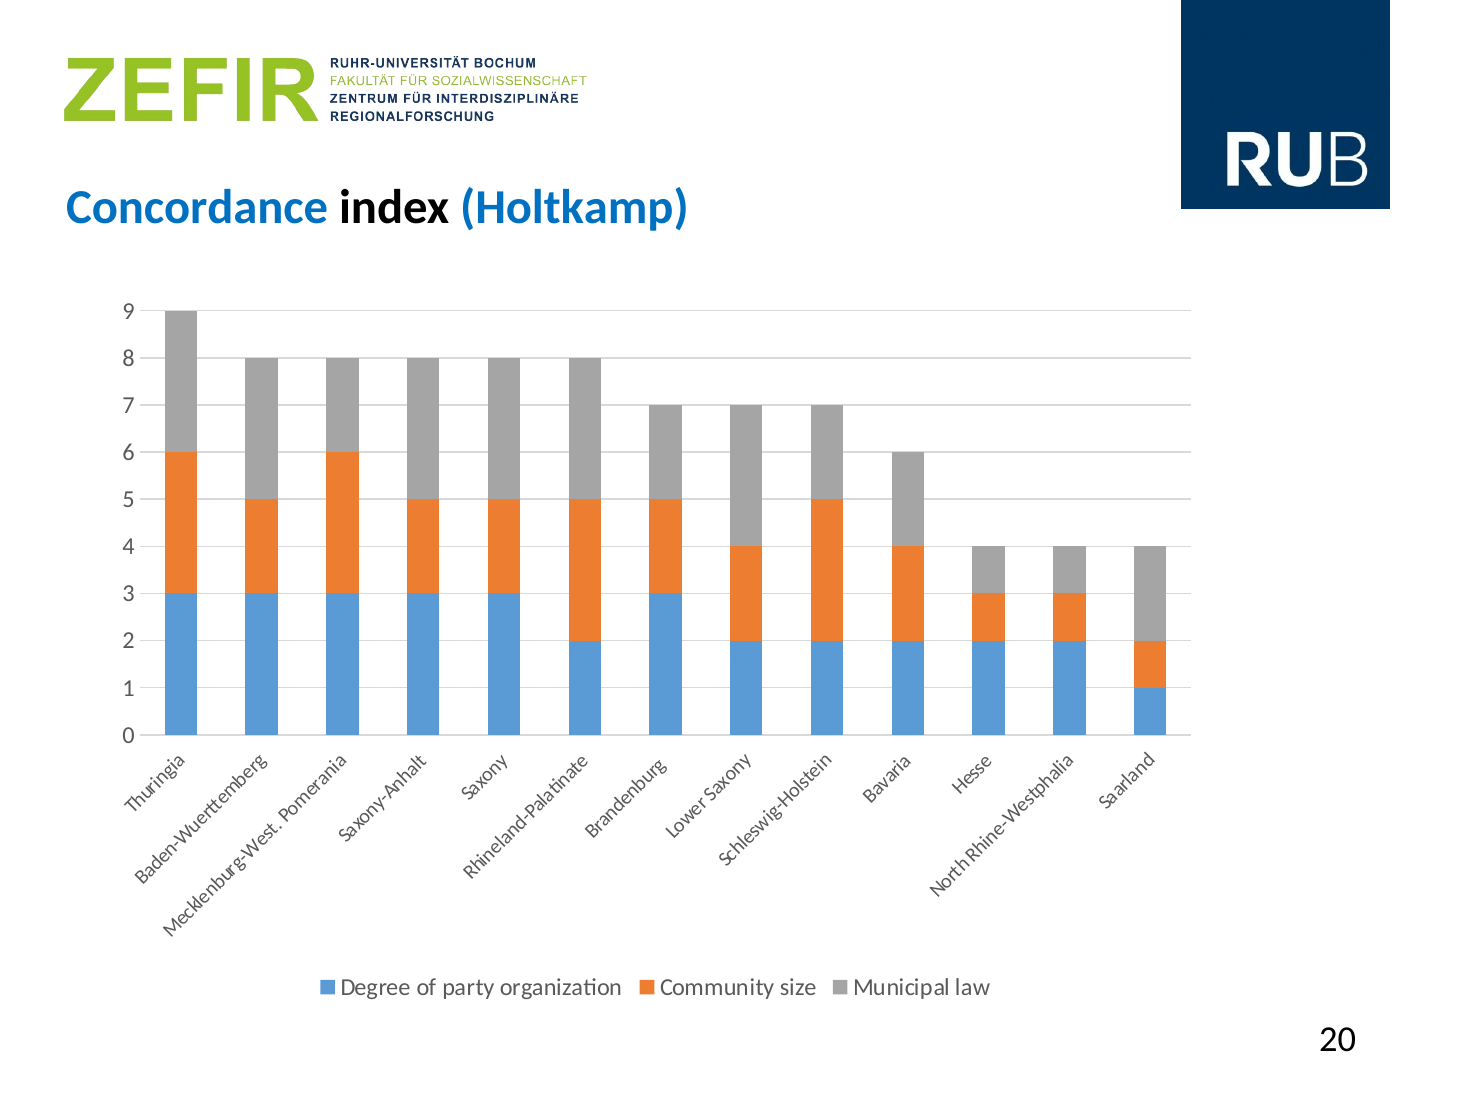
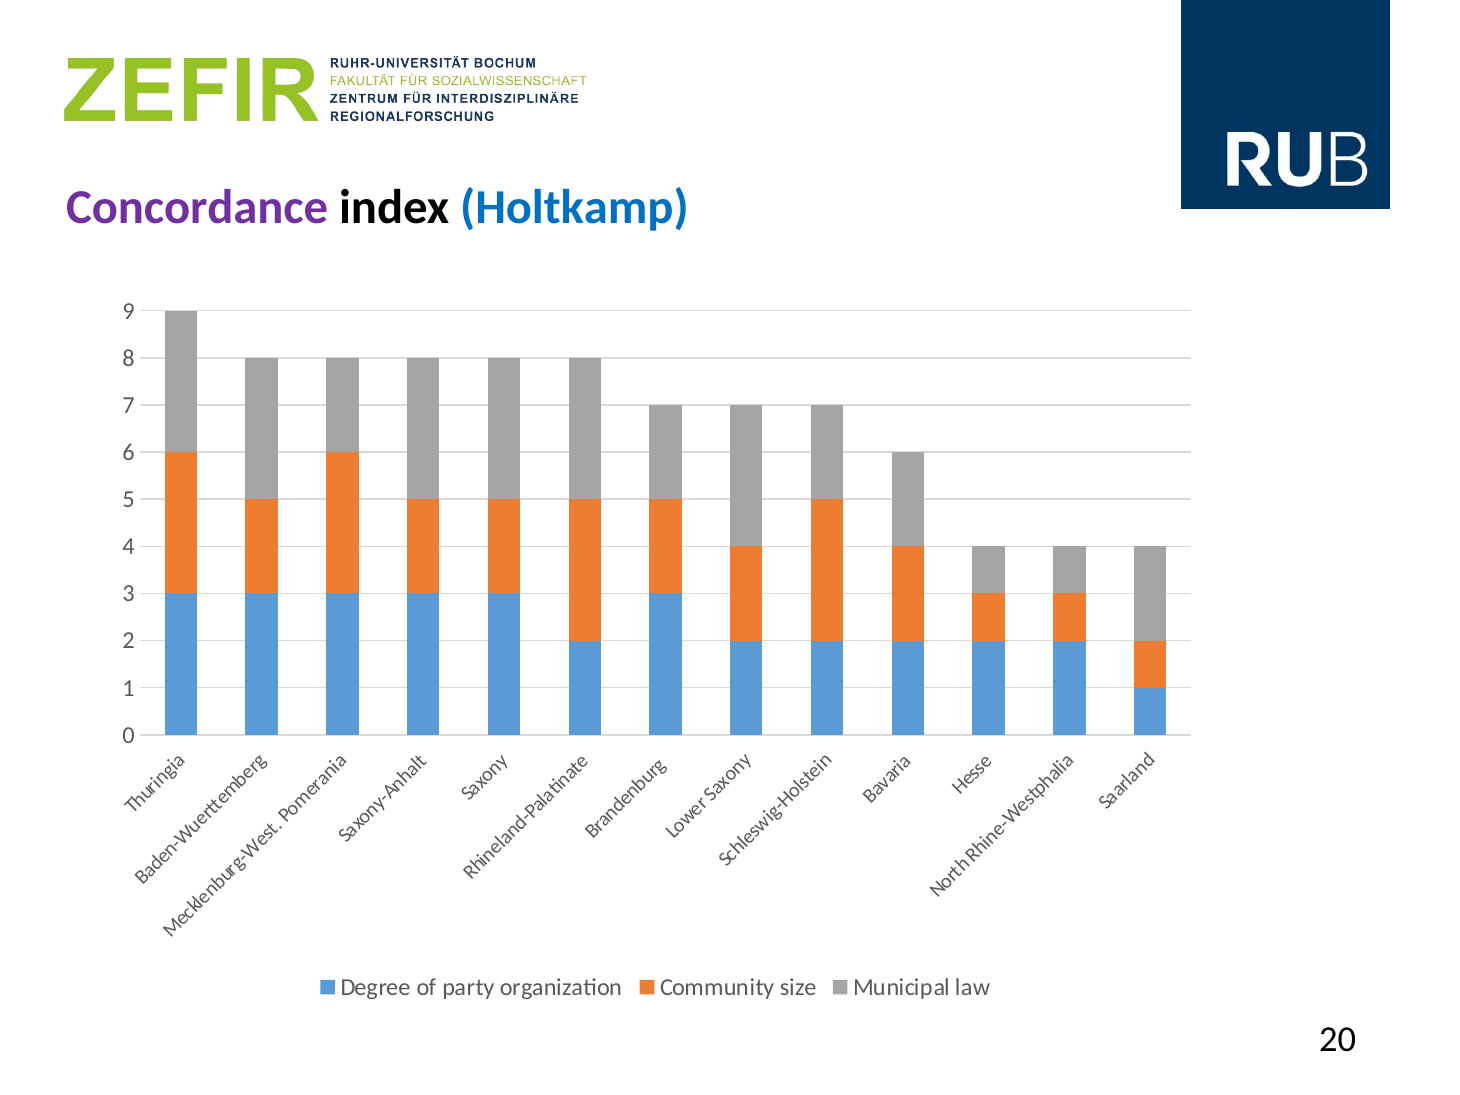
Concordance colour: blue -> purple (197, 208)
